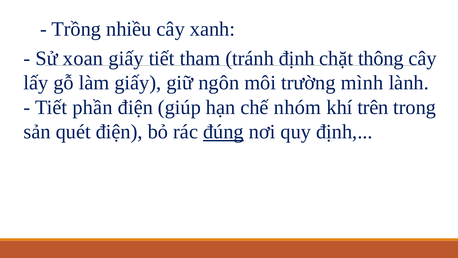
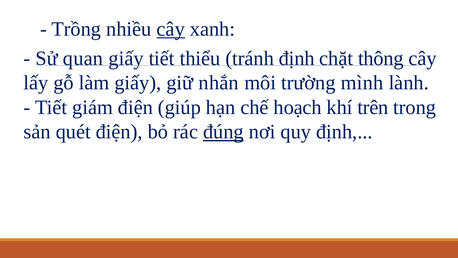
cây underline: none -> present (171, 29)
xoan: xoan -> quan (83, 58)
tham: tham -> thiểu (200, 58)
ngôn: ngôn -> nhắn (219, 83)
phần: phần -> giám (93, 107)
nhóm: nhóm -> hoạch (298, 107)
